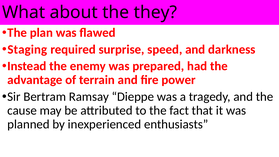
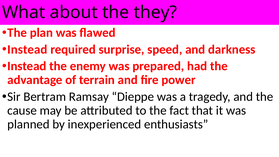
Staging: Staging -> Instead (27, 49)
